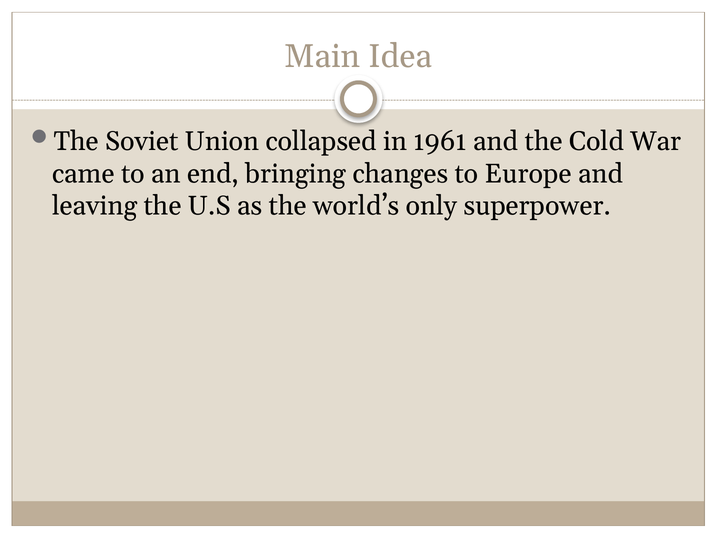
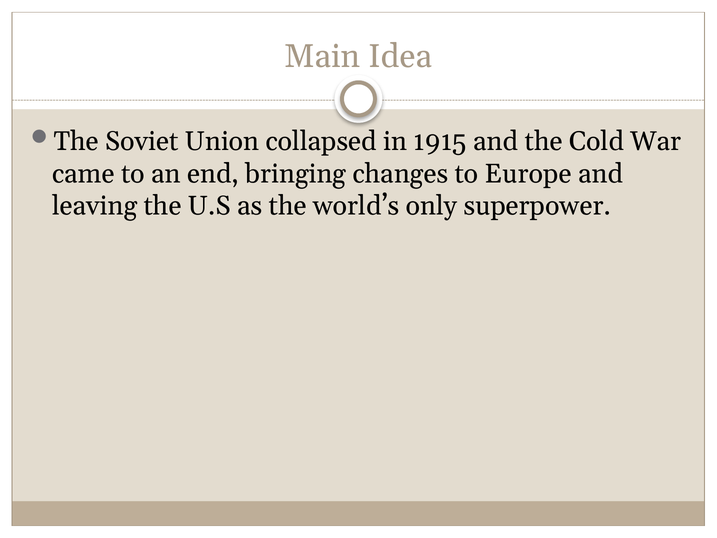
1961: 1961 -> 1915 (440, 141)
